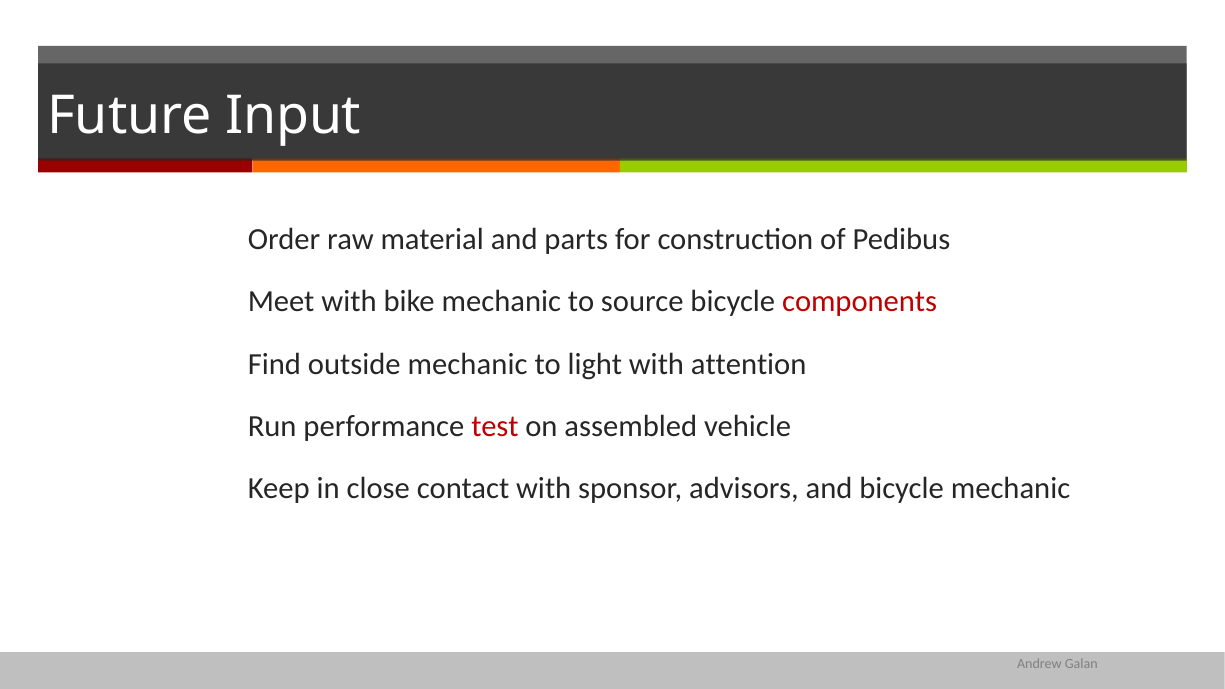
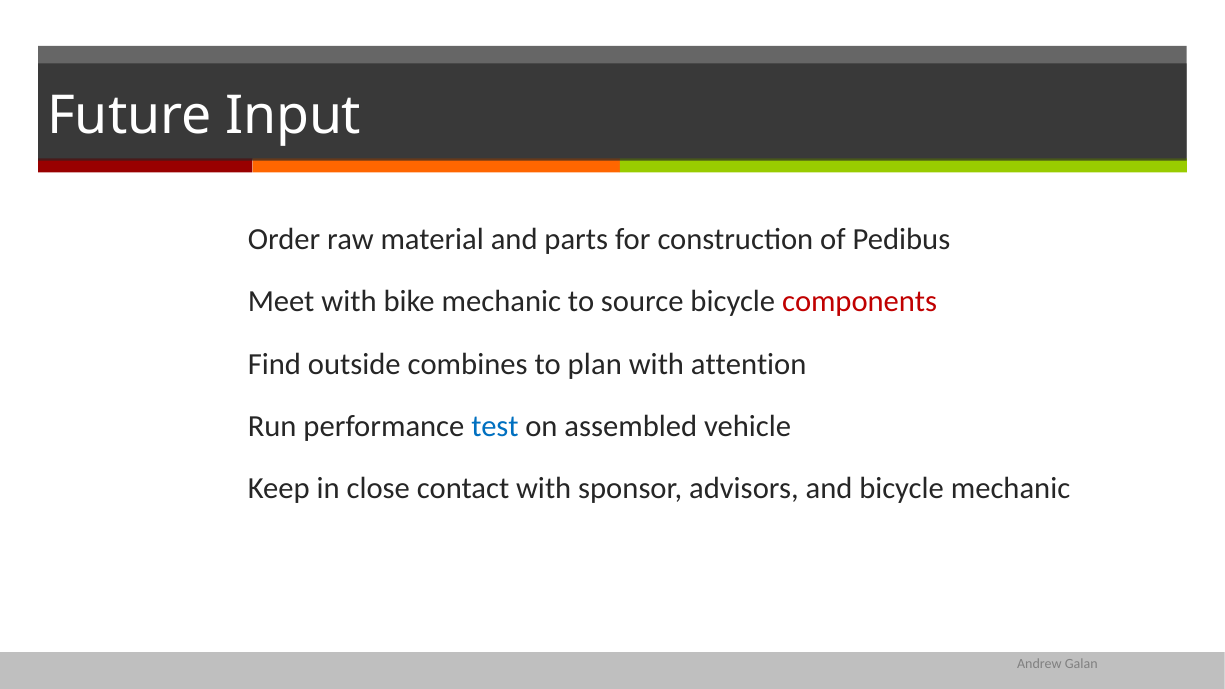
outside mechanic: mechanic -> combines (468, 364)
light: light -> plan (595, 364)
test colour: red -> blue (495, 426)
